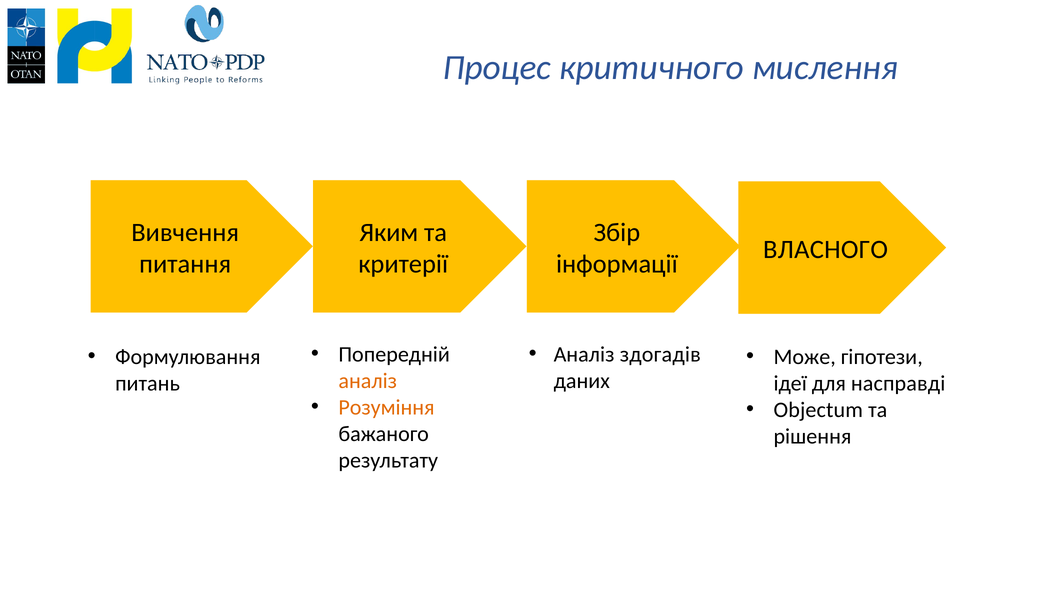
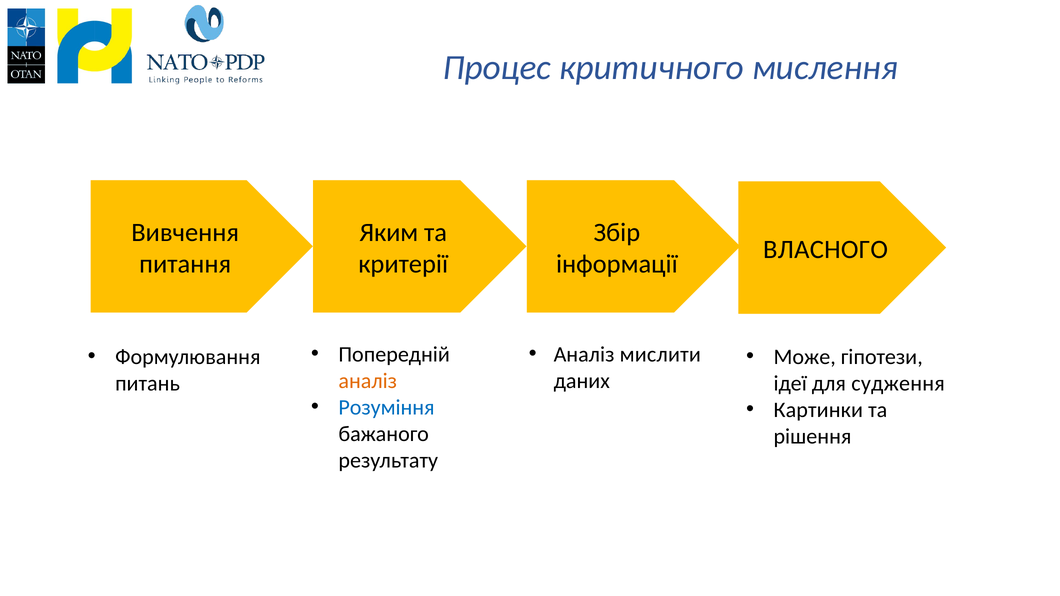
здогадів: здогадів -> мислити (660, 354)
насправді: насправді -> судження (898, 383)
Розуміння colour: orange -> blue (387, 407)
Objectum: Objectum -> Картинки (818, 410)
